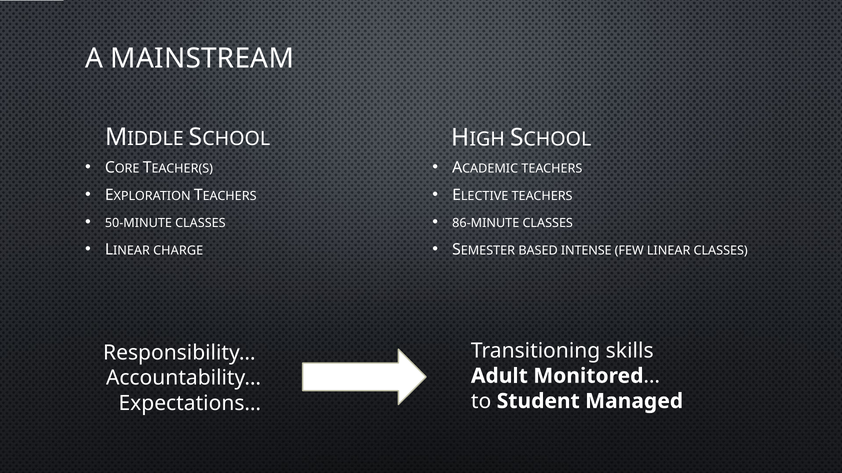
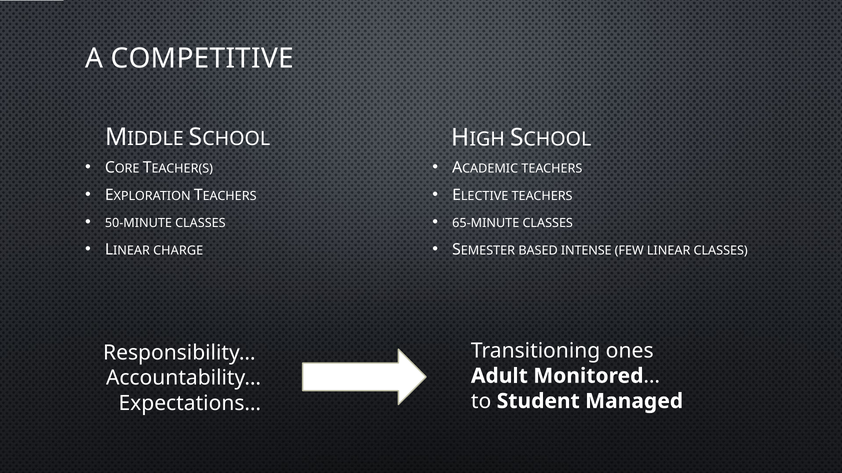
MAINSTREAM: MAINSTREAM -> COMPETITIVE (202, 59)
86-MINUTE: 86-MINUTE -> 65-MINUTE (486, 224)
skills: skills -> ones (630, 351)
